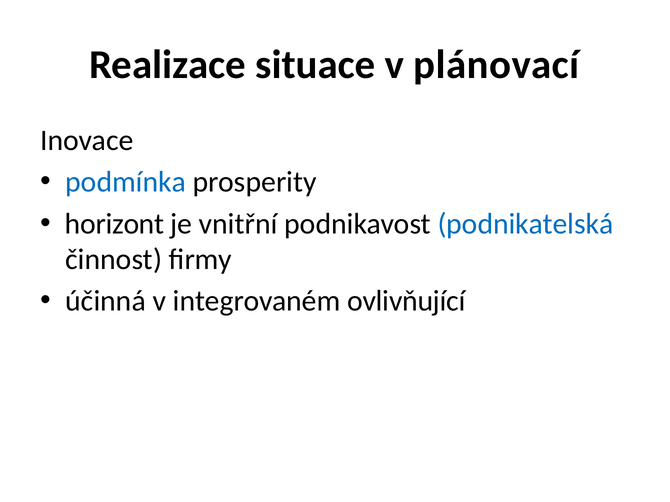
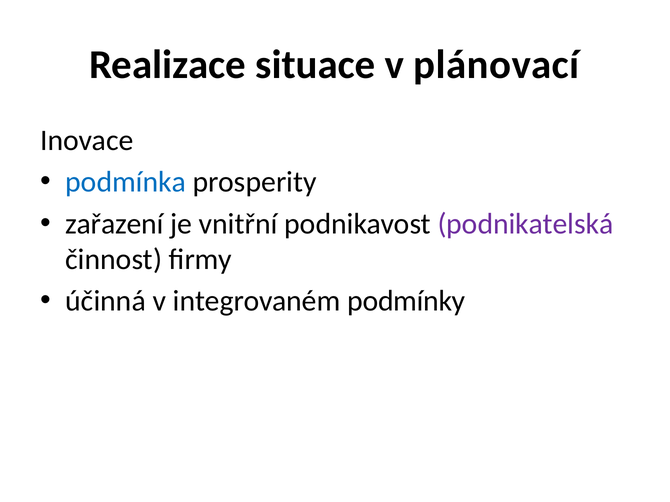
horizont: horizont -> zařazení (114, 224)
podnikatelská colour: blue -> purple (525, 224)
ovlivňující: ovlivňující -> podmínky (406, 301)
